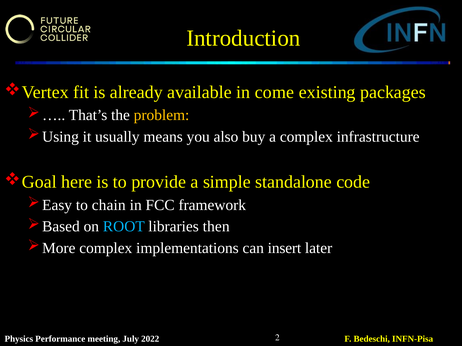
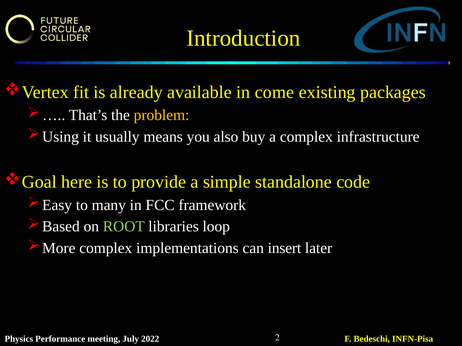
chain: chain -> many (109, 205)
ROOT colour: light blue -> light green (124, 227)
then: then -> loop (216, 227)
